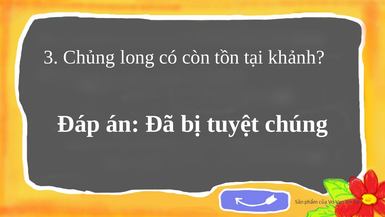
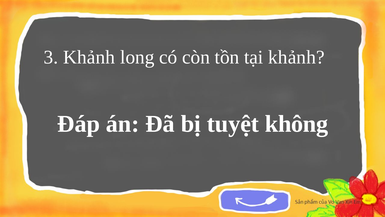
3 Chủng: Chủng -> Khảnh (89, 57)
chúng: chúng -> không (296, 124)
